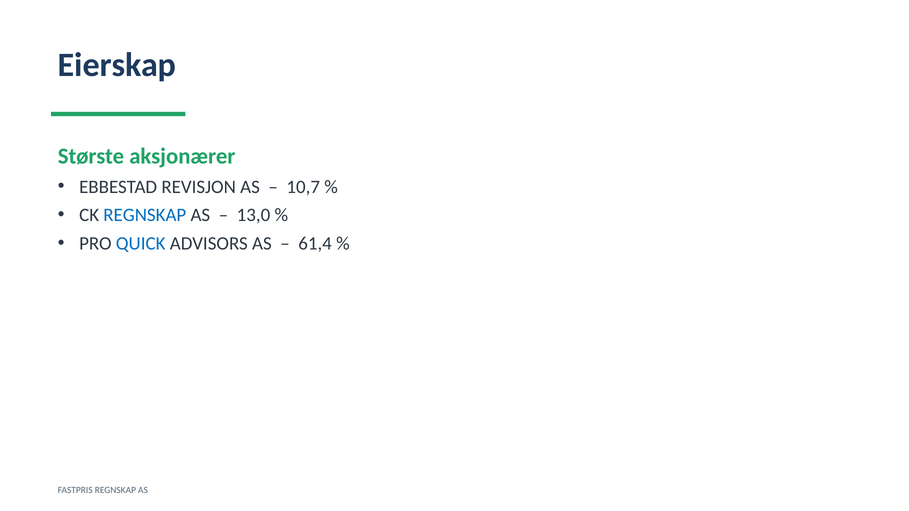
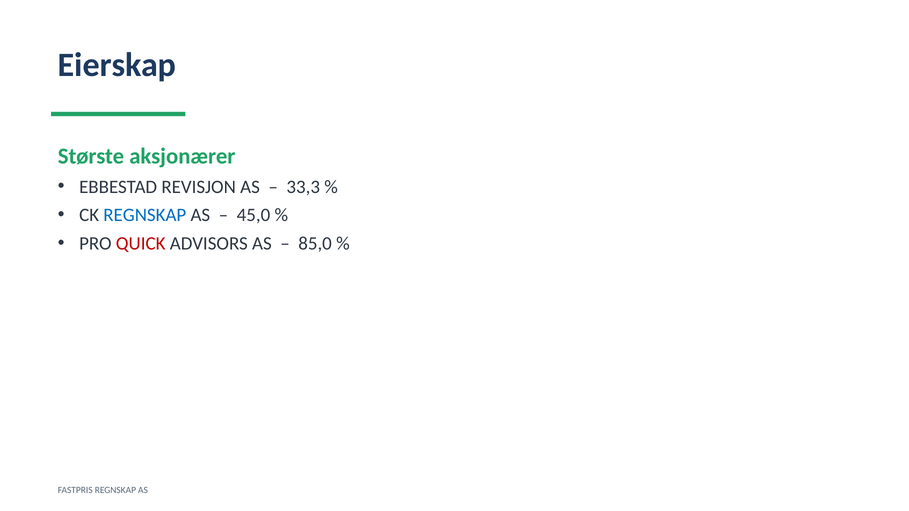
10,7: 10,7 -> 33,3 (303, 187)
13,0: 13,0 -> 45,0 (253, 215)
QUICK colour: blue -> red (141, 244)
61,4: 61,4 -> 85,0 (315, 244)
